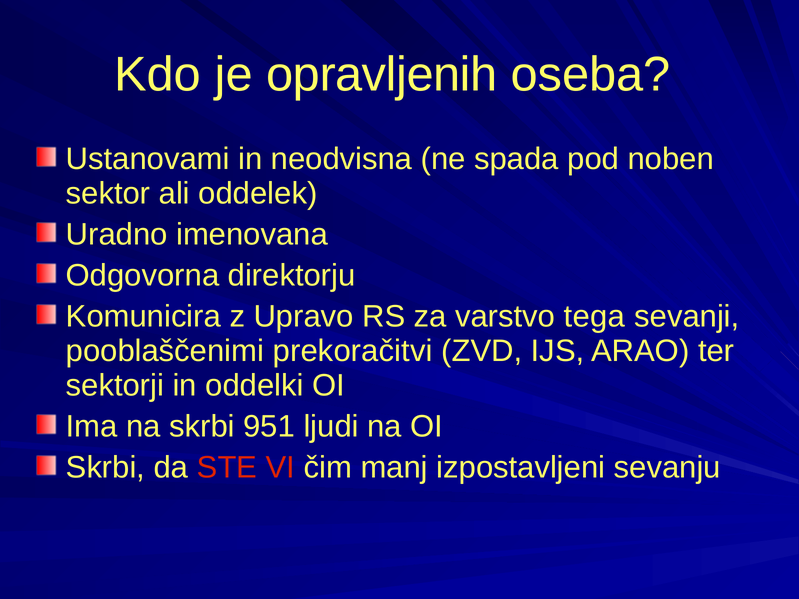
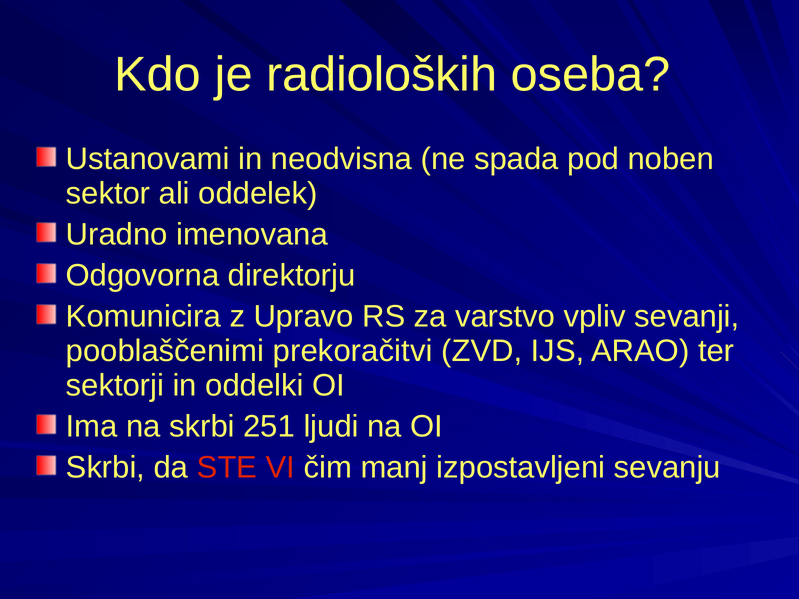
opravljenih: opravljenih -> radioloških (382, 75)
tega: tega -> vpliv (595, 316)
951: 951 -> 251 (269, 427)
